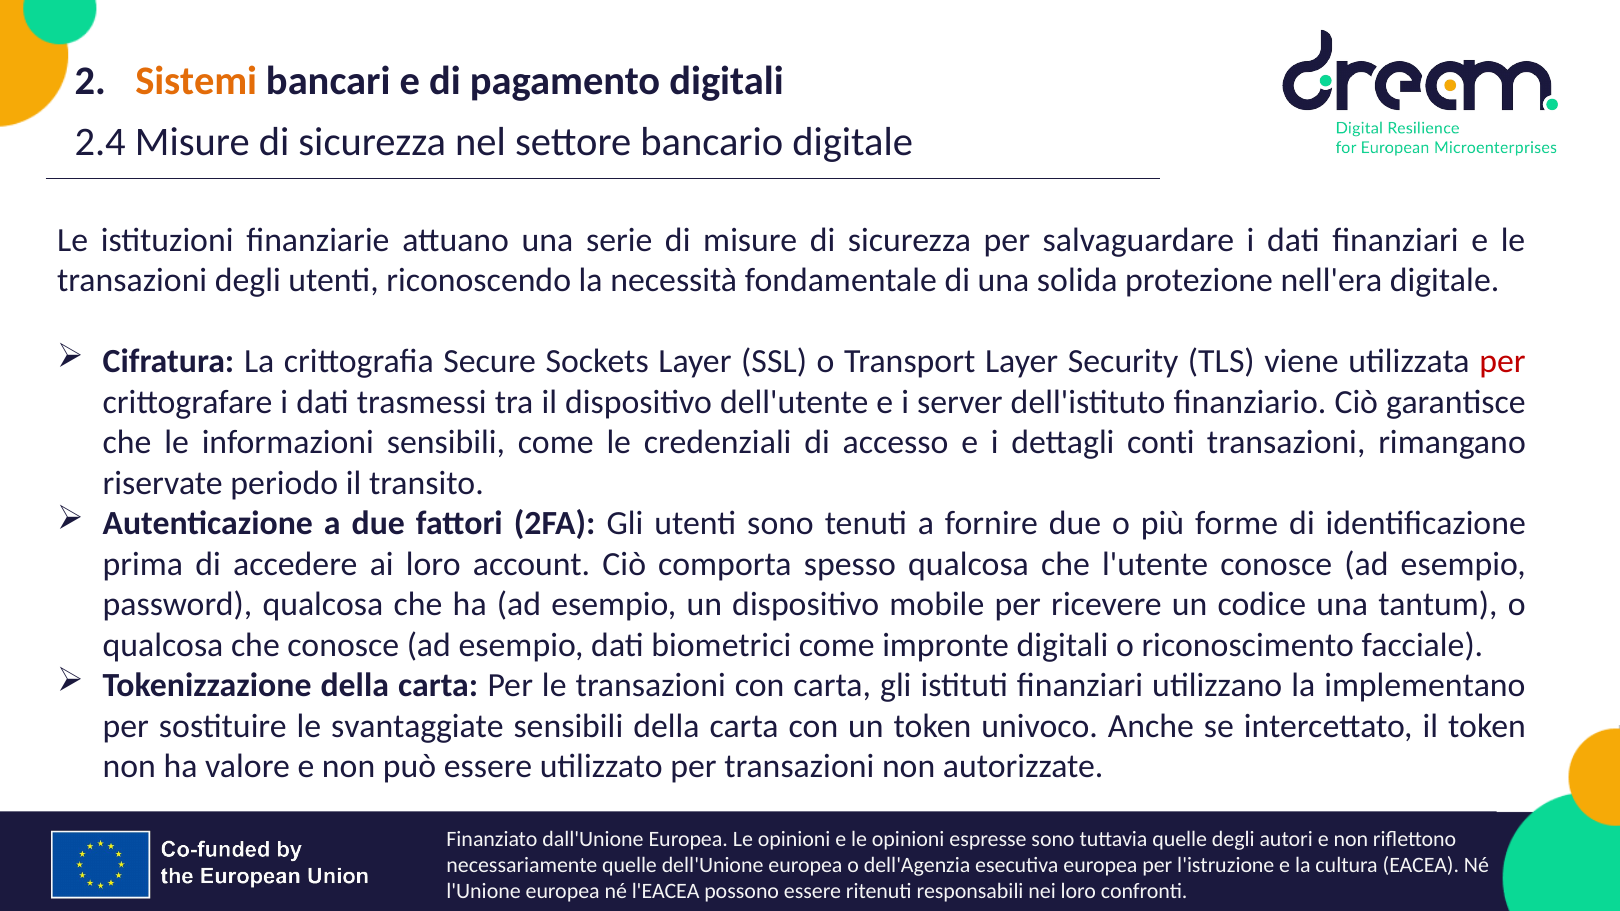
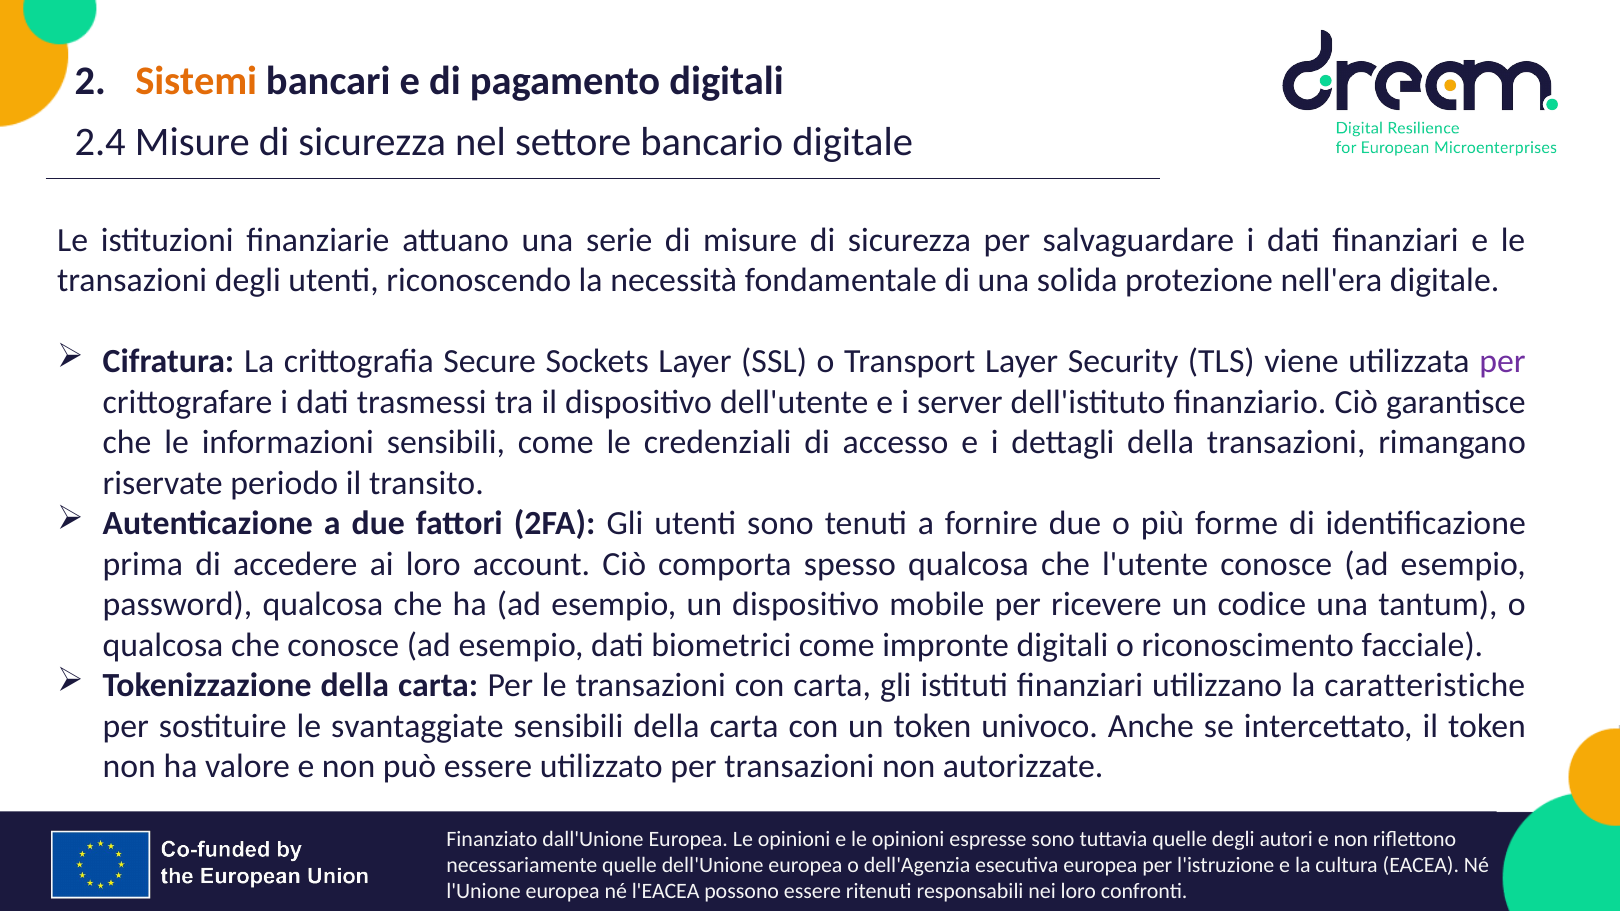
per colour: red -> purple (1502, 362)
dettagli conti: conti -> della (1161, 443)
implementano: implementano -> caratteristiche (1425, 686)
